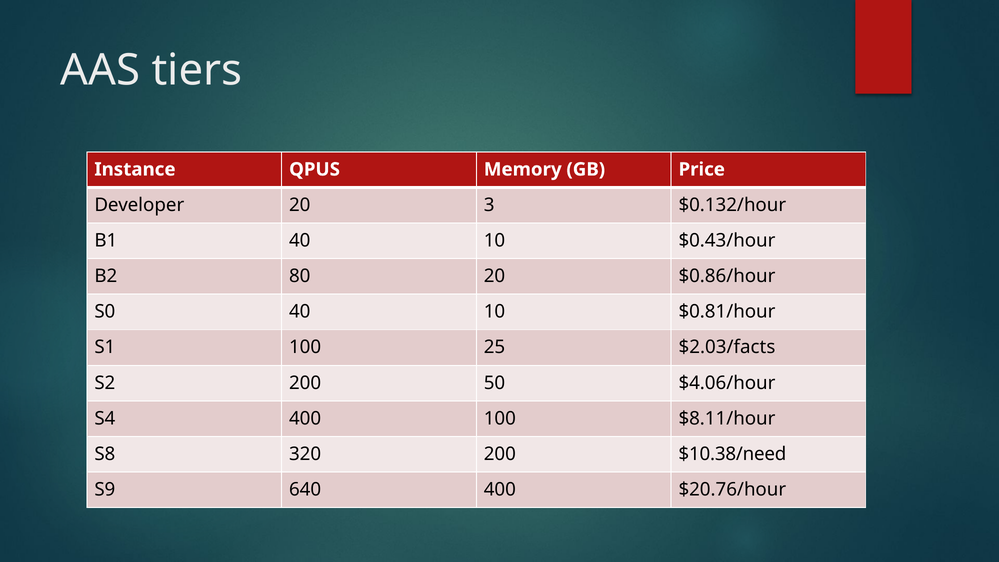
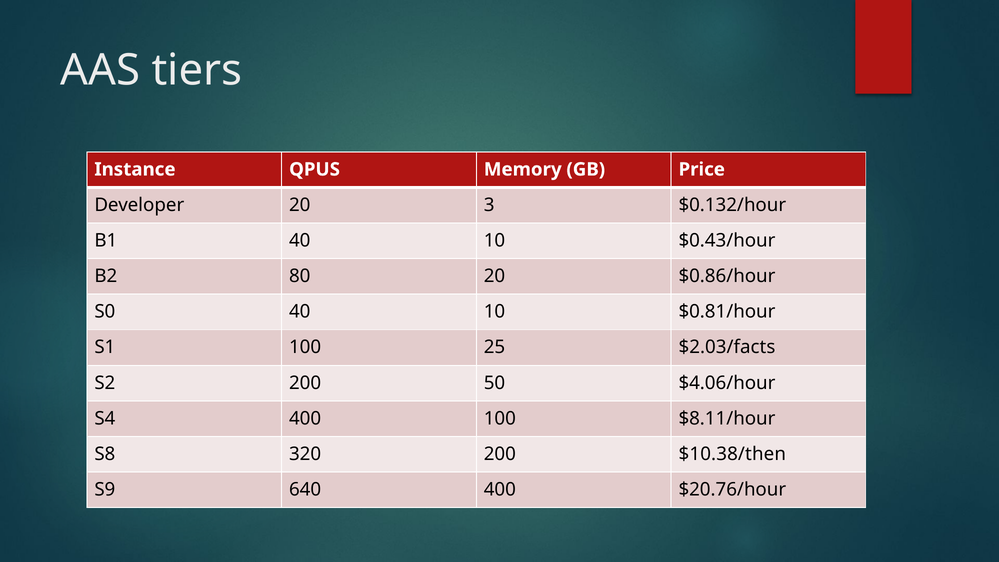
$10.38/need: $10.38/need -> $10.38/then (732, 454)
